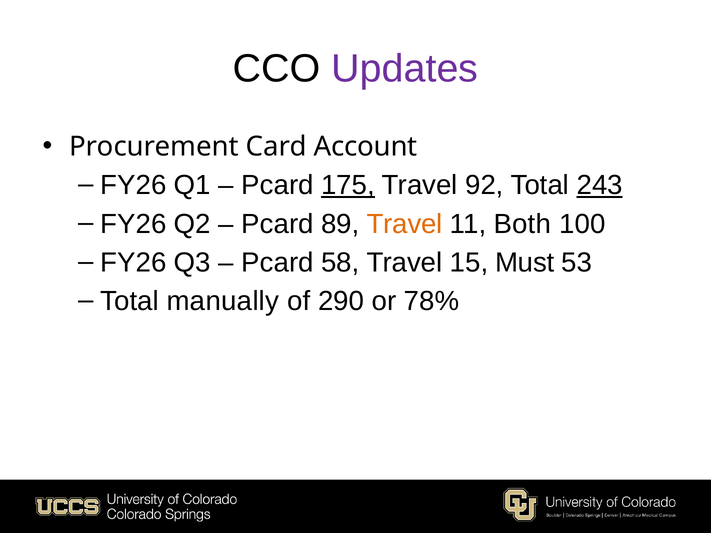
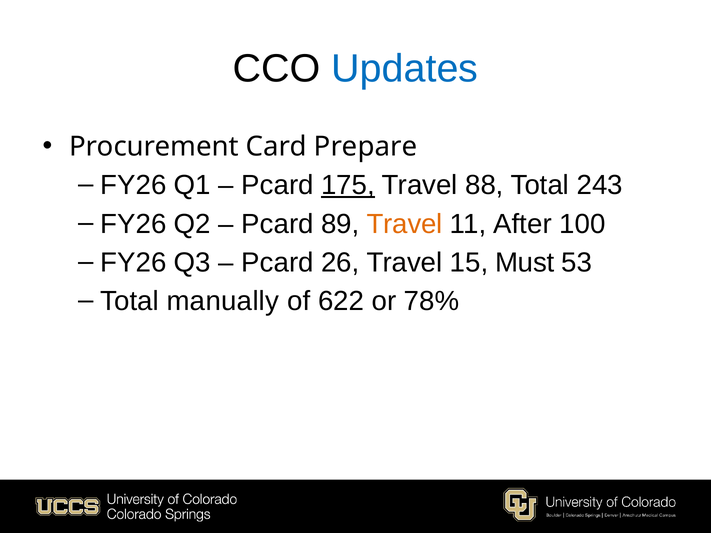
Updates colour: purple -> blue (405, 69)
Account: Account -> Prepare (365, 147)
92: 92 -> 88 (484, 185)
243 underline: present -> none (600, 185)
Both: Both -> After (523, 224)
58: 58 -> 26 (340, 263)
290: 290 -> 622 (341, 301)
